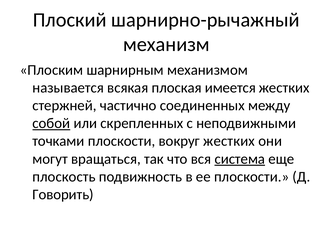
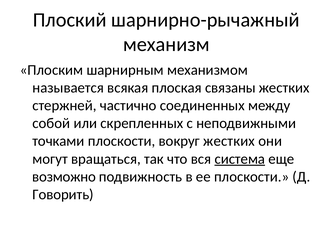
имеется: имеется -> связаны (230, 88)
собой underline: present -> none (51, 123)
плоскость: плоскость -> возможно (64, 176)
